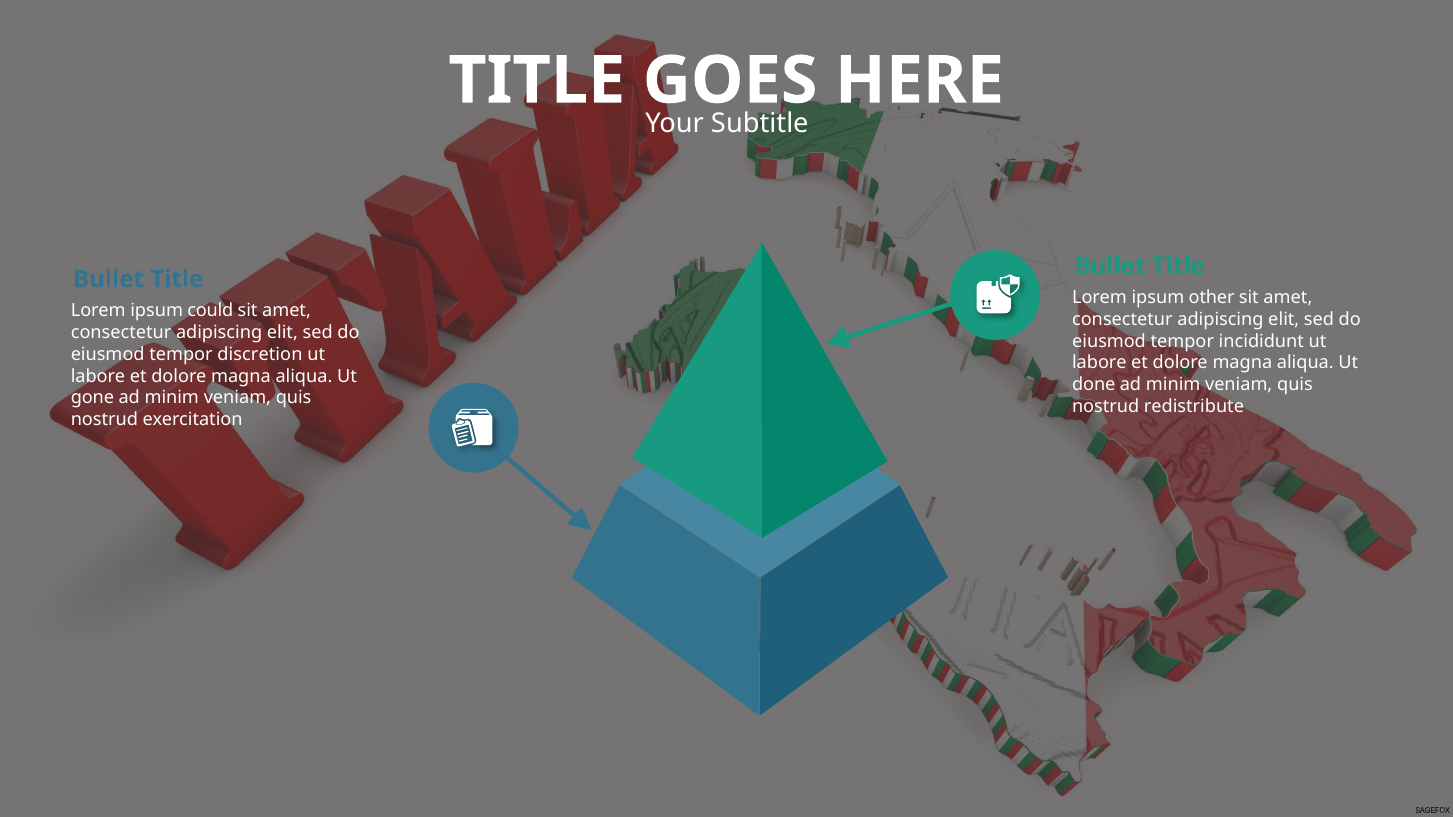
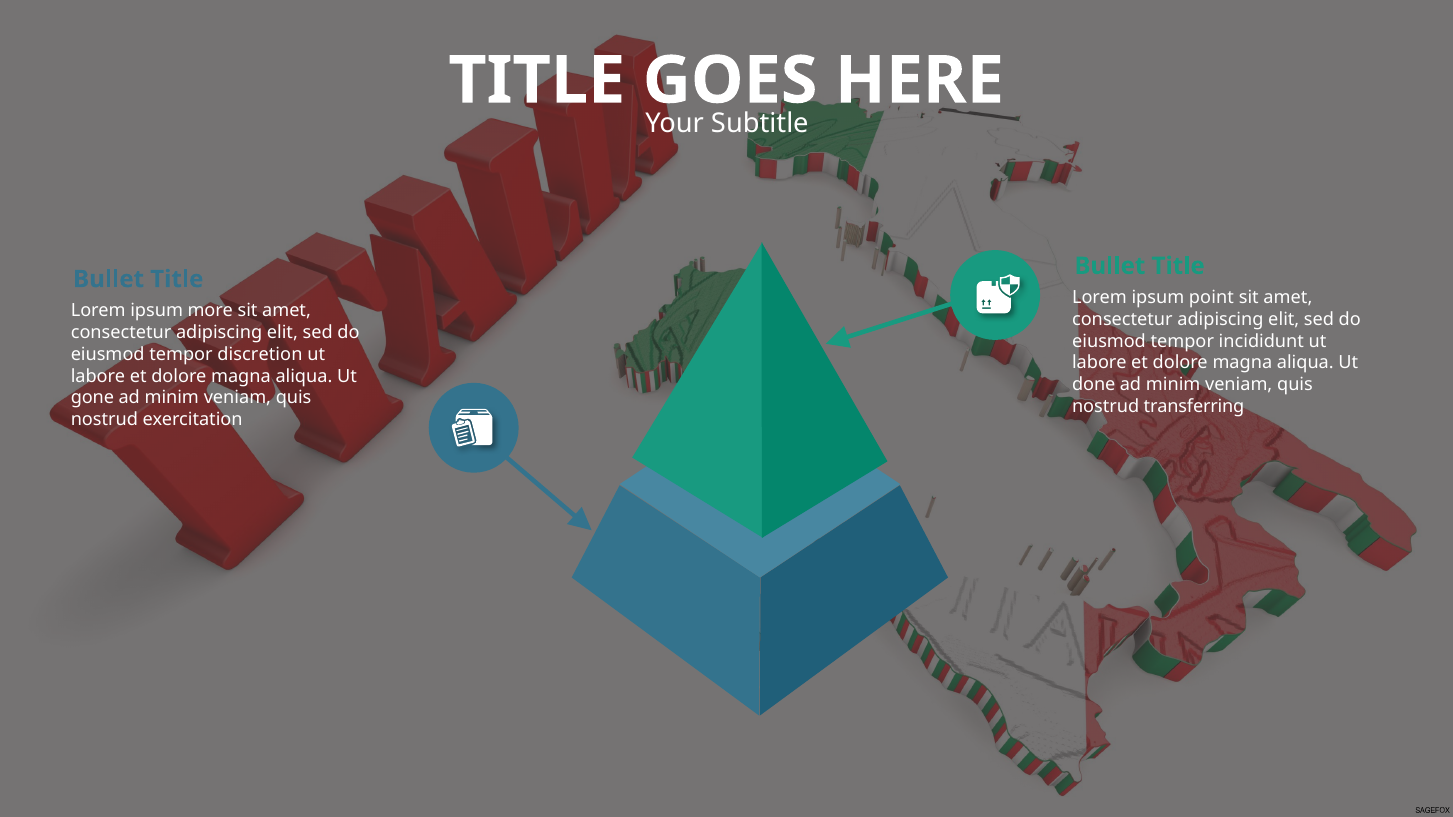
other: other -> point (1211, 298)
could: could -> more (210, 311)
redistribute: redistribute -> transferring (1194, 407)
